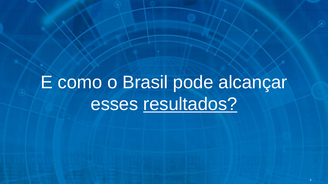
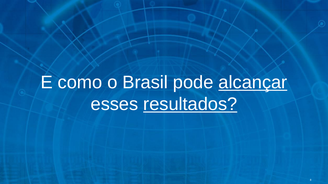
alcançar underline: none -> present (253, 83)
